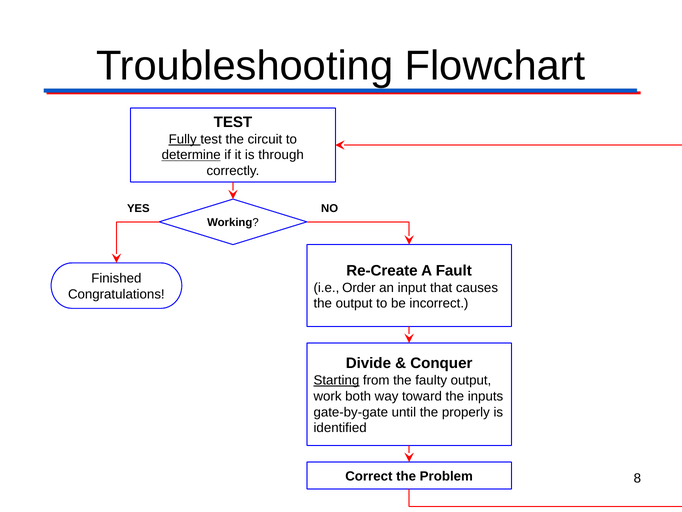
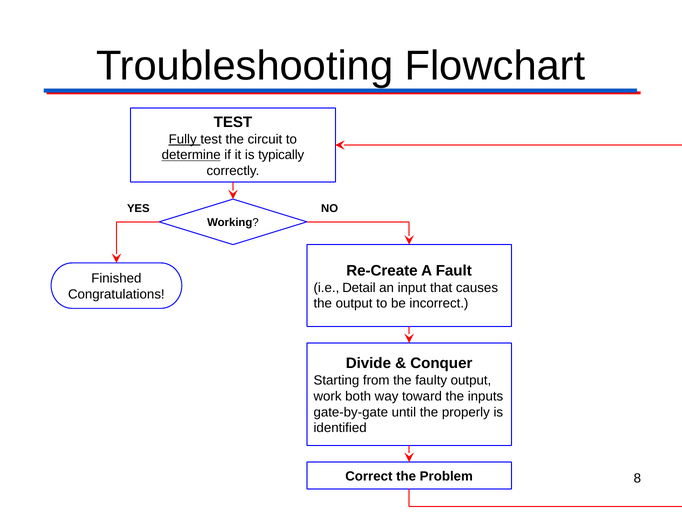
through: through -> typically (281, 155)
Order: Order -> Detail (359, 287)
Starting underline: present -> none (336, 380)
